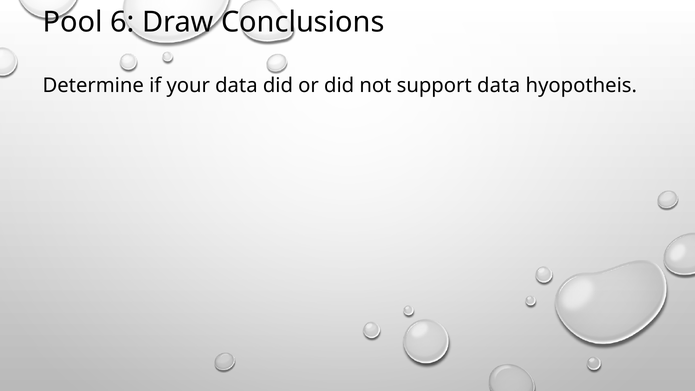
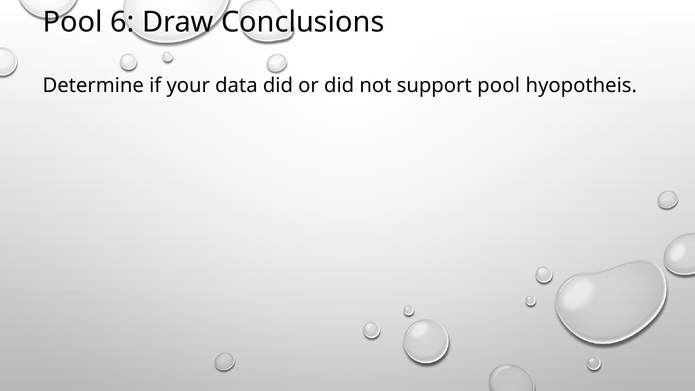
support data: data -> pool (499, 86)
